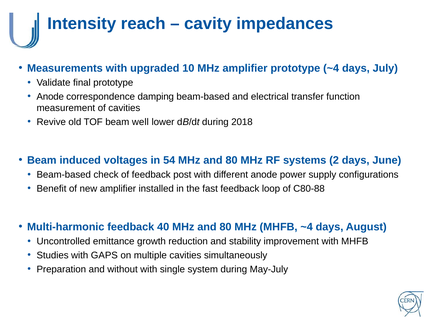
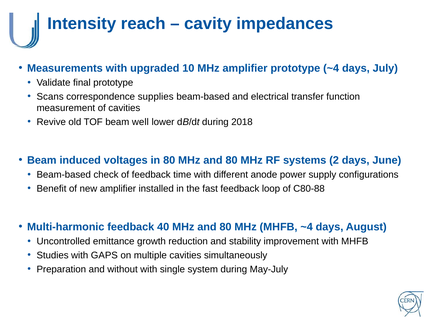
Anode: Anode -> Scans (50, 97)
damping: damping -> supplies (156, 97)
in 54: 54 -> 80 (169, 160)
post: post -> time (182, 175)
